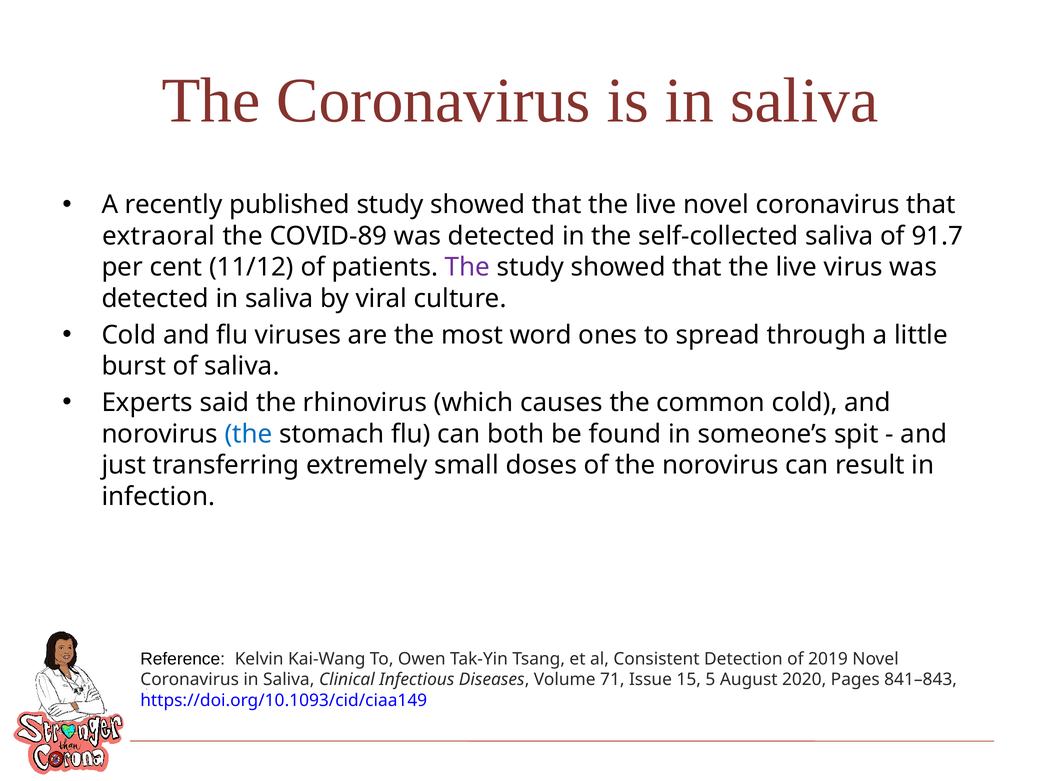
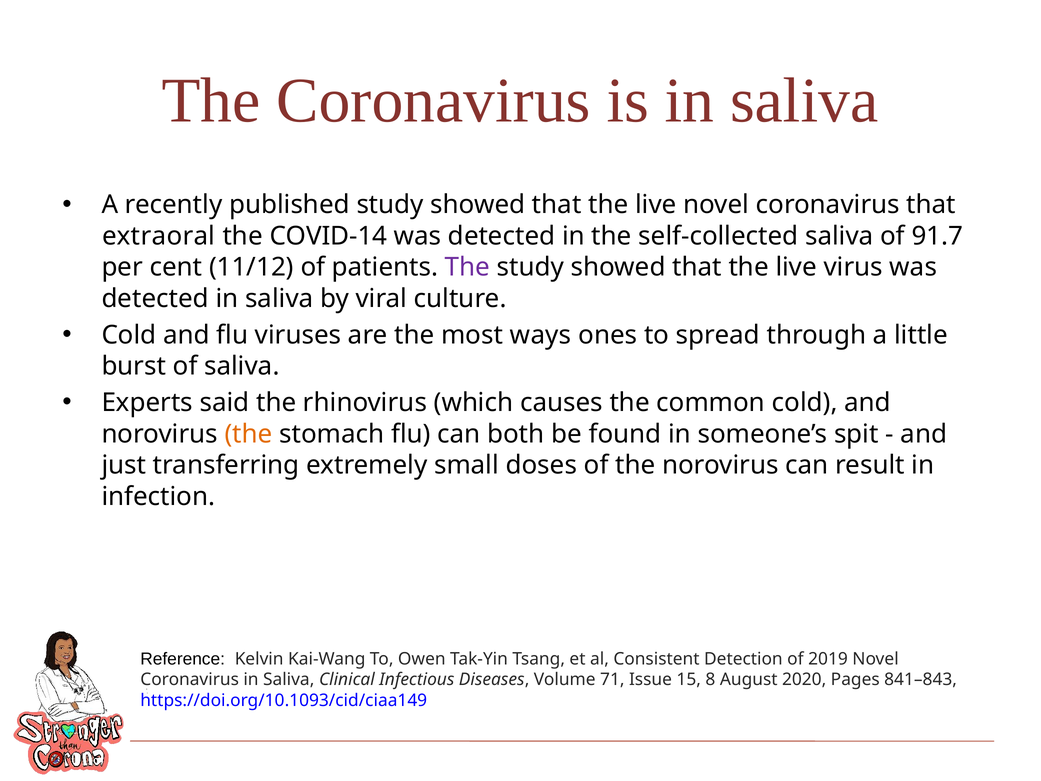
COVID-89: COVID-89 -> COVID-14 (328, 236)
word: word -> ways (541, 335)
the colour: blue -> orange (249, 434)
5: 5 -> 8 (710, 679)
